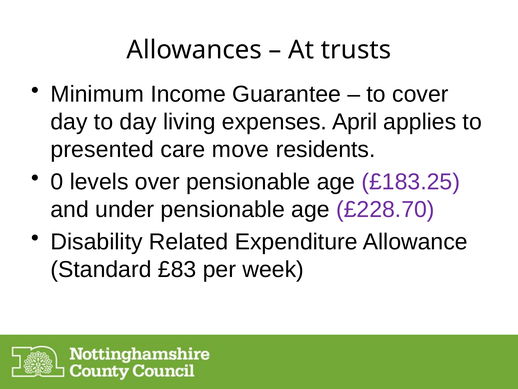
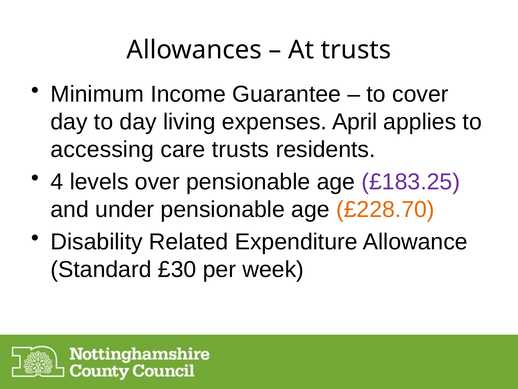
presented: presented -> accessing (102, 149)
care move: move -> trusts (240, 149)
0: 0 -> 4 (57, 182)
£228.70 colour: purple -> orange (385, 209)
£83: £83 -> £30 (177, 269)
